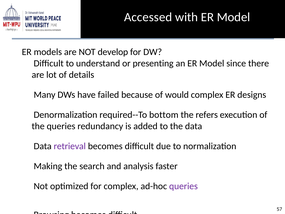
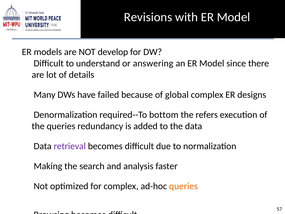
Accessed: Accessed -> Revisions (148, 17)
presenting: presenting -> answering (153, 63)
would: would -> global (177, 95)
queries colour: purple -> orange (183, 186)
